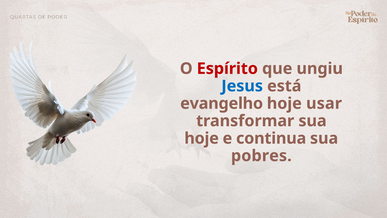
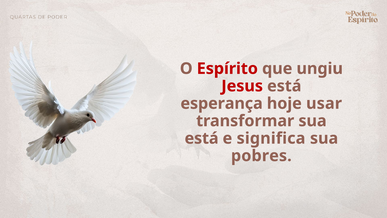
Jesus colour: blue -> red (242, 86)
evangelho: evangelho -> esperança (222, 103)
hoje: hoje -> está (202, 138)
continua: continua -> significa (271, 138)
